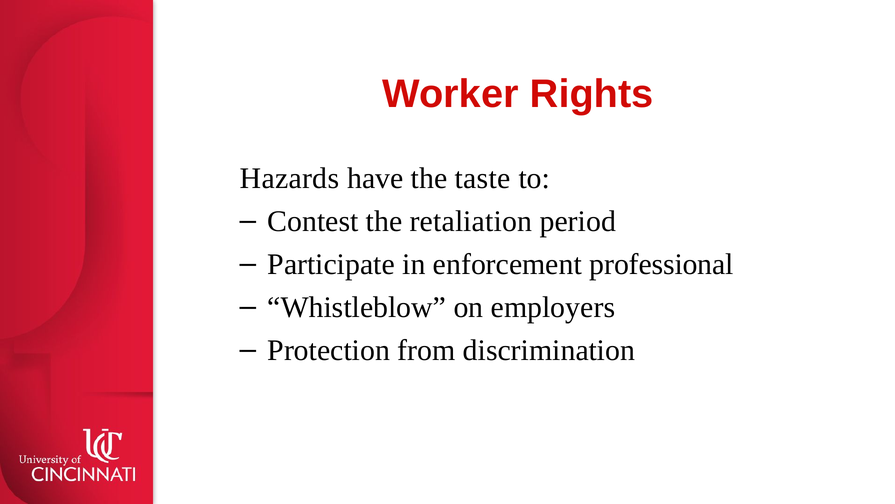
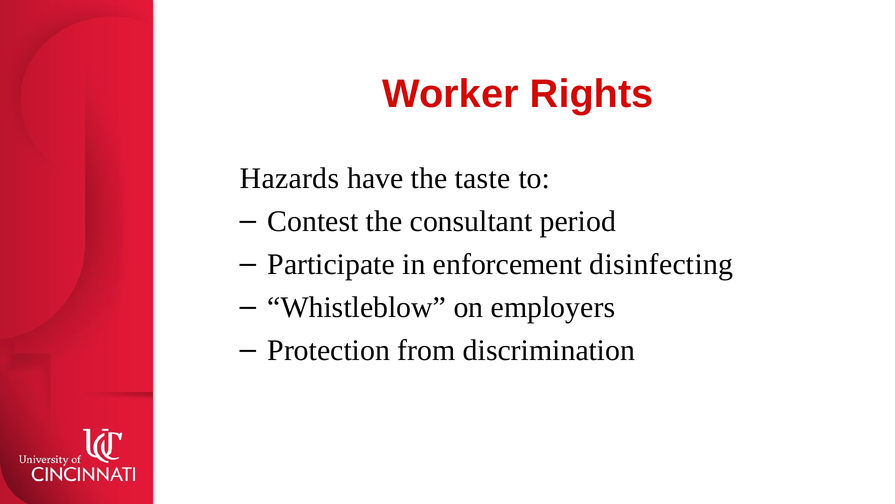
retaliation: retaliation -> consultant (471, 221)
professional: professional -> disinfecting (661, 264)
